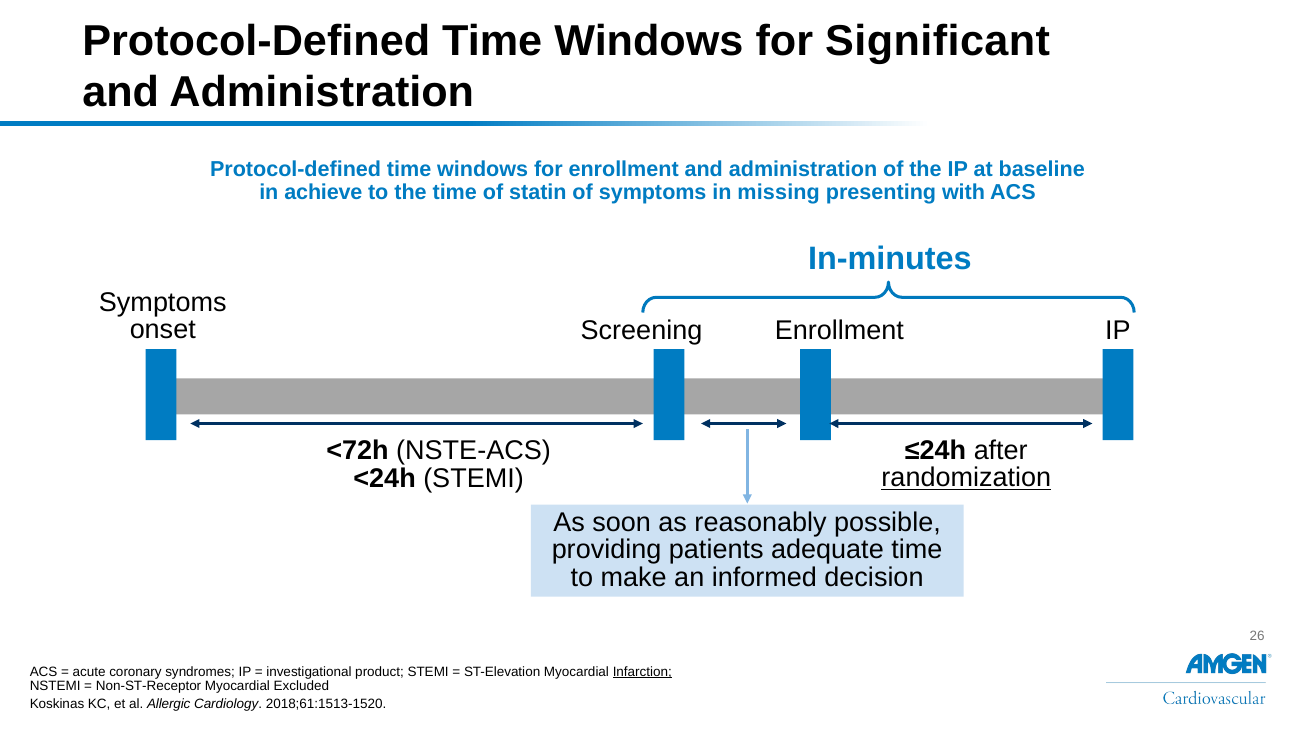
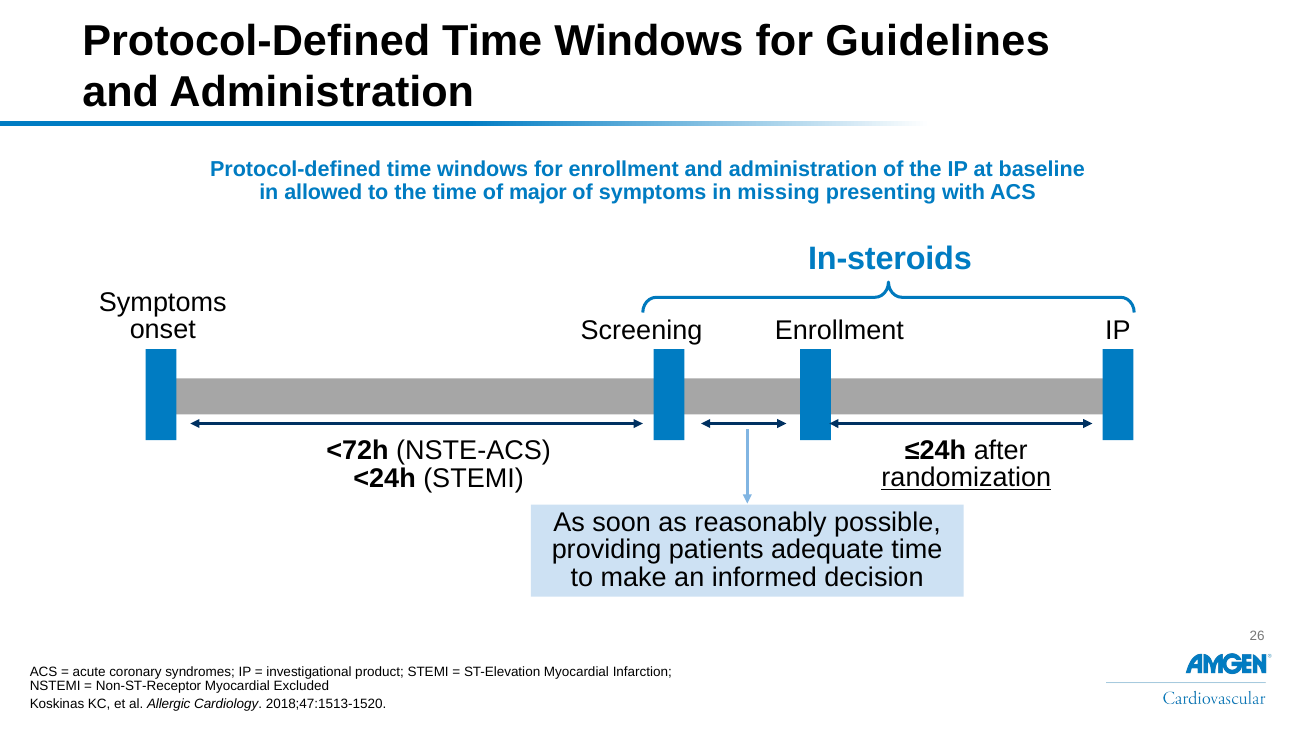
Significant: Significant -> Guidelines (938, 41)
achieve: achieve -> allowed (323, 193)
statin: statin -> major (538, 193)
In-minutes: In-minutes -> In-steroids (890, 259)
Infarction underline: present -> none (642, 672)
2018;61:1513-1520: 2018;61:1513-1520 -> 2018;47:1513-1520 (326, 704)
